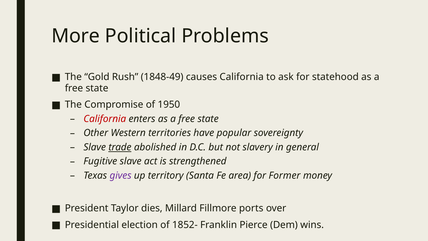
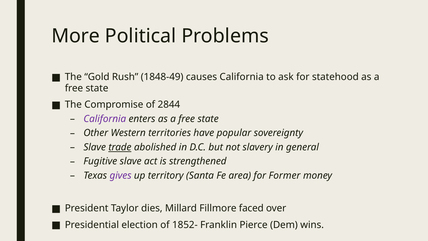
1950: 1950 -> 2844 (169, 104)
California colour: red -> purple (105, 119)
ports: ports -> faced (251, 208)
